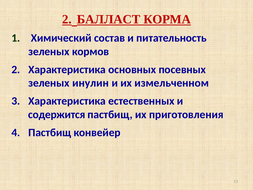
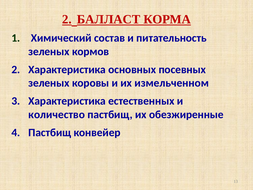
инулин: инулин -> коровы (91, 83)
содержится: содержится -> количество (57, 114)
приготовления: приготовления -> обезжиренные (186, 114)
